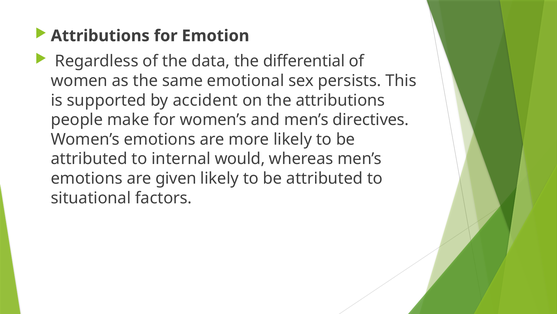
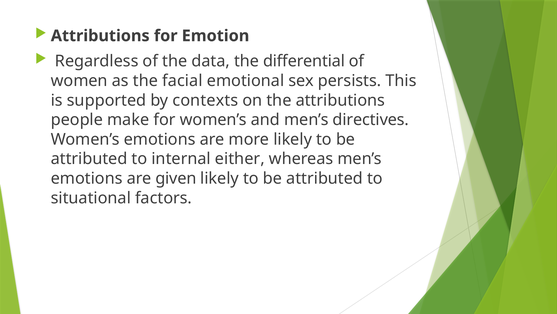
same: same -> facial (182, 81)
accident: accident -> contexts (205, 100)
would: would -> either (240, 159)
